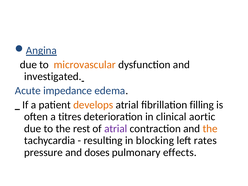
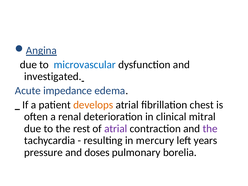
microvascular colour: orange -> blue (85, 65)
filling: filling -> chest (202, 105)
titres: titres -> renal (70, 117)
aortic: aortic -> mitral (202, 117)
the colour: orange -> purple (210, 129)
blocking: blocking -> mercury (155, 141)
rates: rates -> years (205, 141)
effects: effects -> borelia (180, 152)
